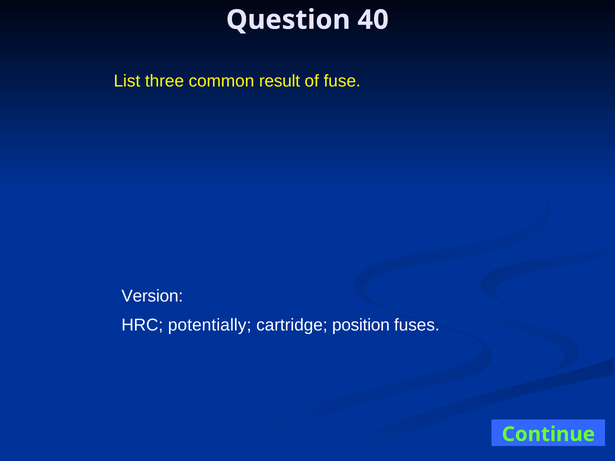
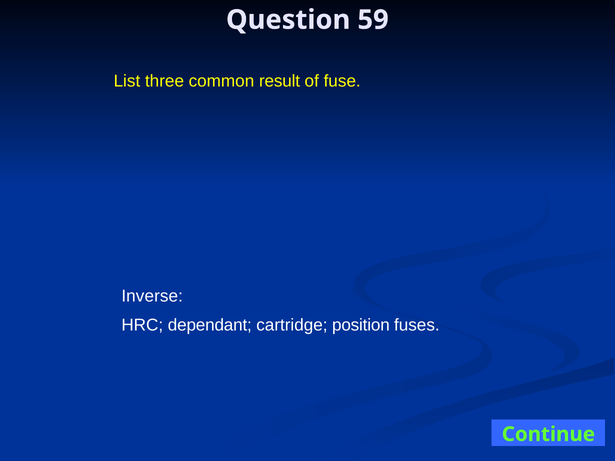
40: 40 -> 59 (373, 20)
Version: Version -> Inverse (152, 296)
potentially: potentially -> dependant (210, 325)
